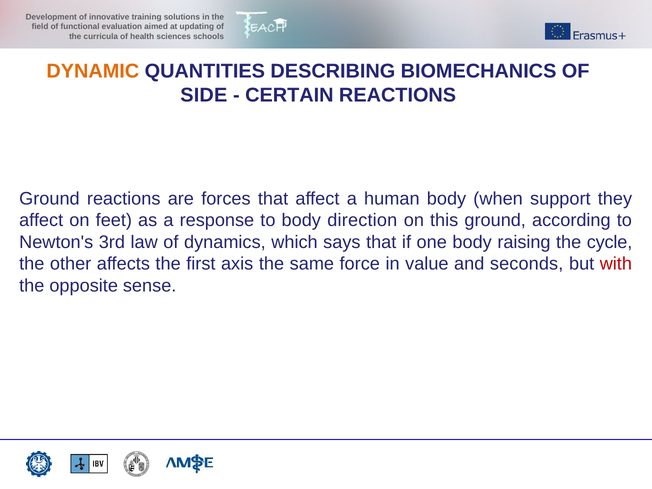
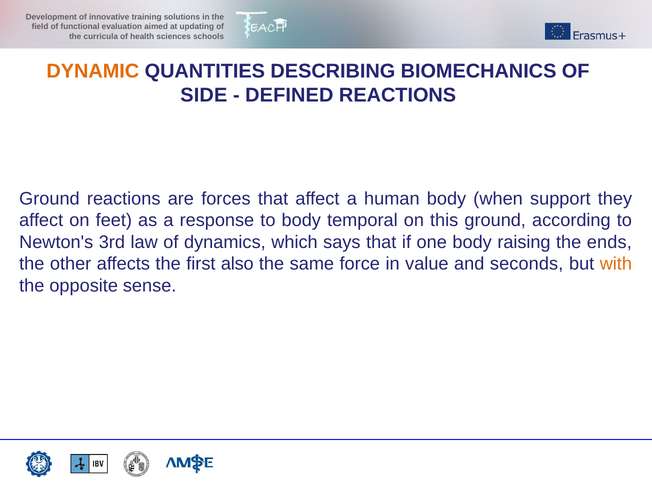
CERTAIN: CERTAIN -> DEFINED (289, 95)
direction: direction -> temporal (362, 220)
cycle: cycle -> ends (609, 242)
axis: axis -> also (237, 264)
with colour: red -> orange (616, 264)
